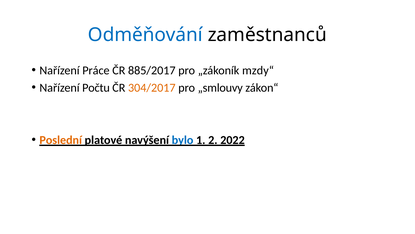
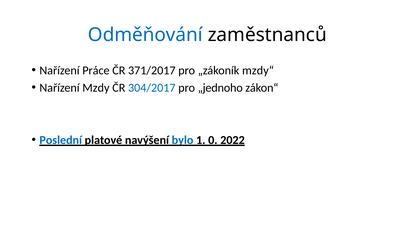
885/2017: 885/2017 -> 371/2017 (152, 70)
Počtu: Počtu -> Mzdy (96, 88)
304/2017 colour: orange -> blue (152, 88)
„smlouvy: „smlouvy -> „jednoho (220, 88)
Poslední colour: orange -> blue (61, 140)
2: 2 -> 0 (213, 140)
